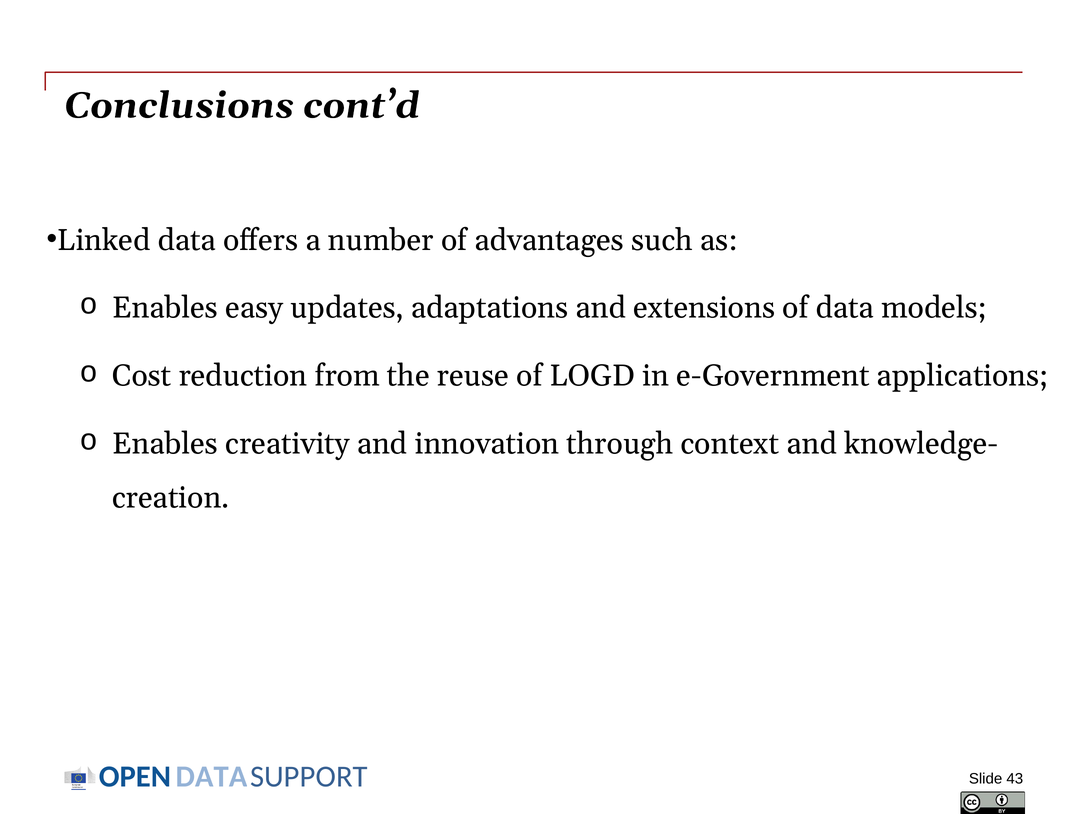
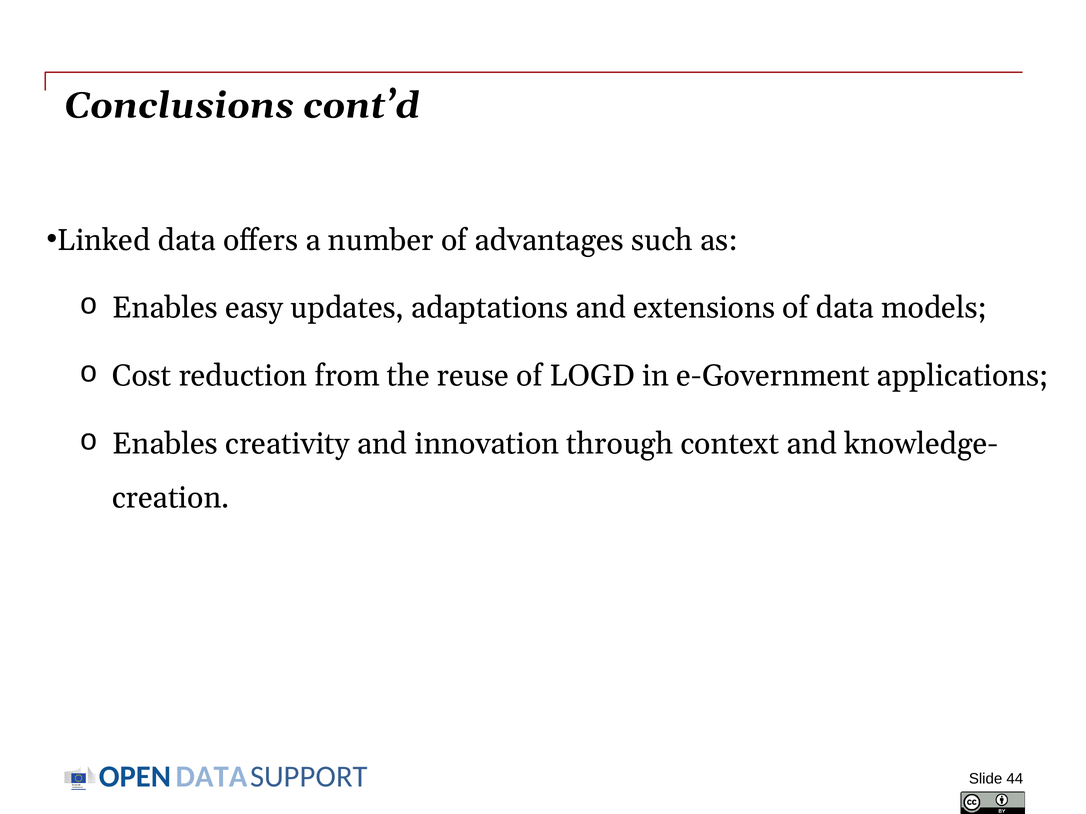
43: 43 -> 44 (1015, 779)
